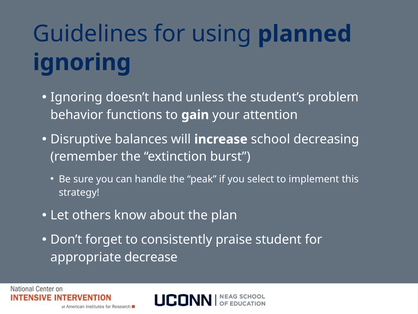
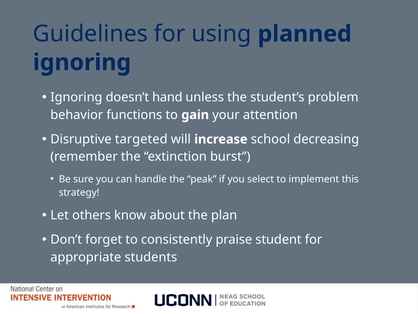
balances: balances -> targeted (141, 139)
decrease: decrease -> students (151, 257)
